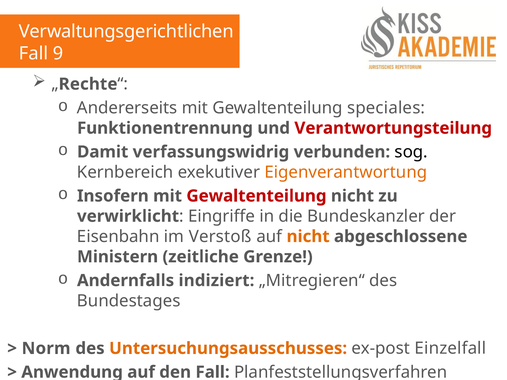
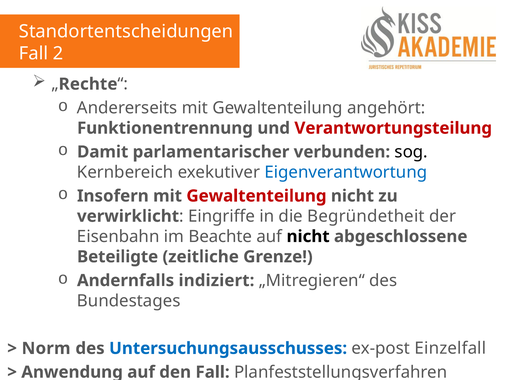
Verwaltungsgerichtlichen: Verwaltungsgerichtlichen -> Standortentscheidungen (126, 32)
9: 9 -> 2 (58, 54)
speciales: speciales -> angehört (386, 108)
verfassungswidrig: verfassungswidrig -> parlamentarischer (211, 152)
Eigenverantwortung colour: orange -> blue (346, 172)
Bundeskanzler: Bundeskanzler -> Begründetheit (366, 216)
Verstoß: Verstoß -> Beachte (220, 237)
nicht colour: orange -> black (308, 237)
Ministern: Ministern -> Beteiligte (118, 257)
Untersuchungsausschusses colour: orange -> blue (228, 349)
